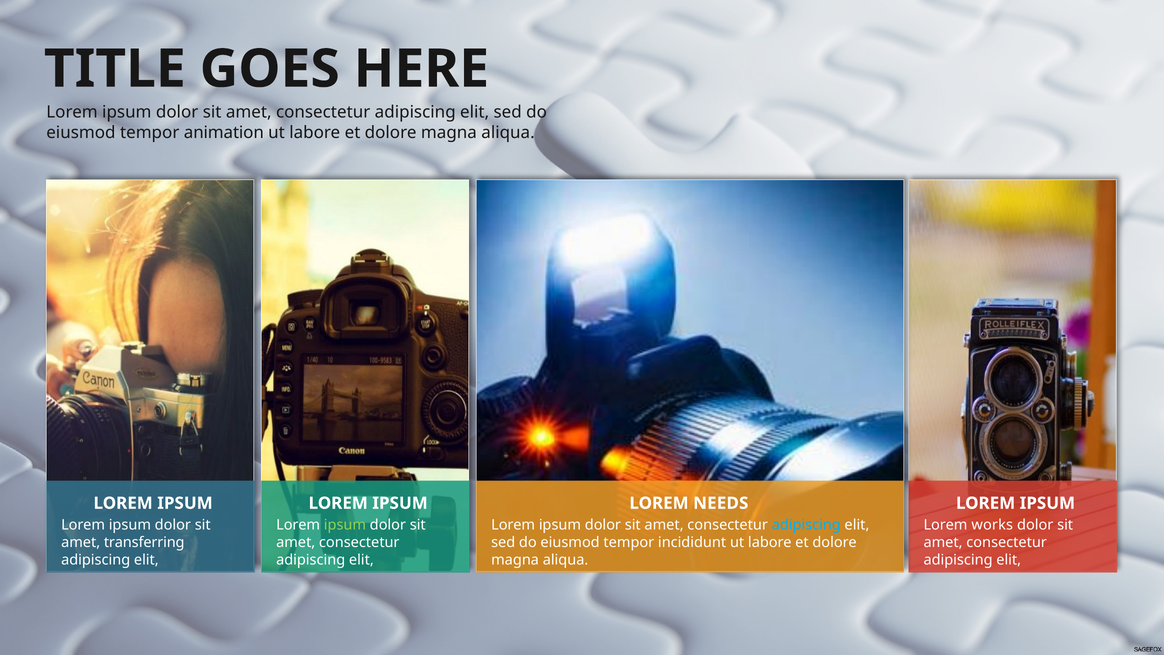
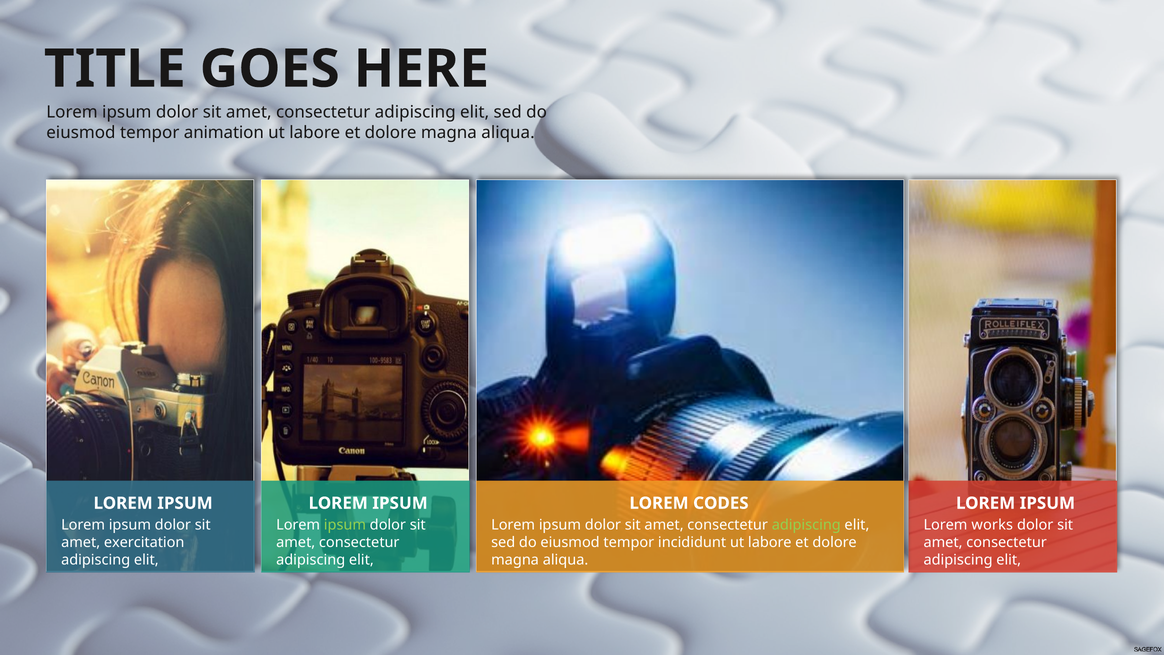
NEEDS: NEEDS -> CODES (721, 503)
adipiscing colour: light blue -> light green (806, 525)
transferring: transferring -> exercitation (144, 542)
